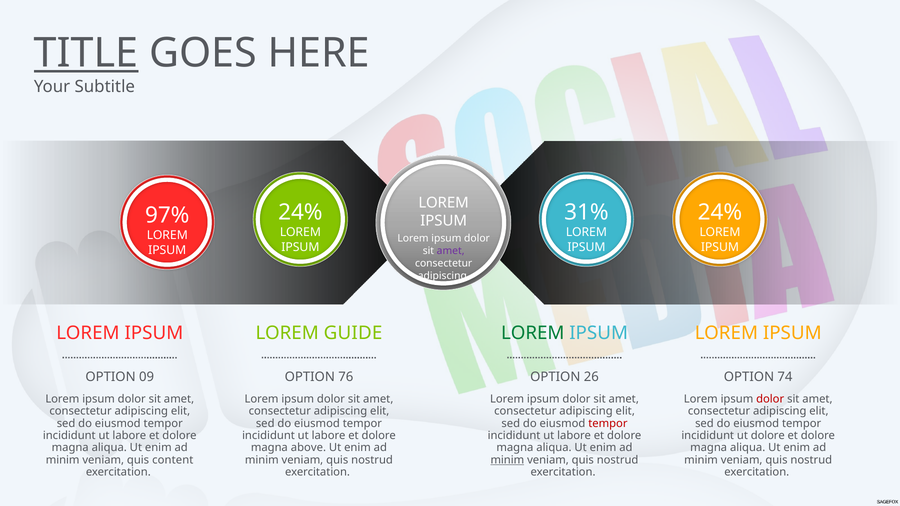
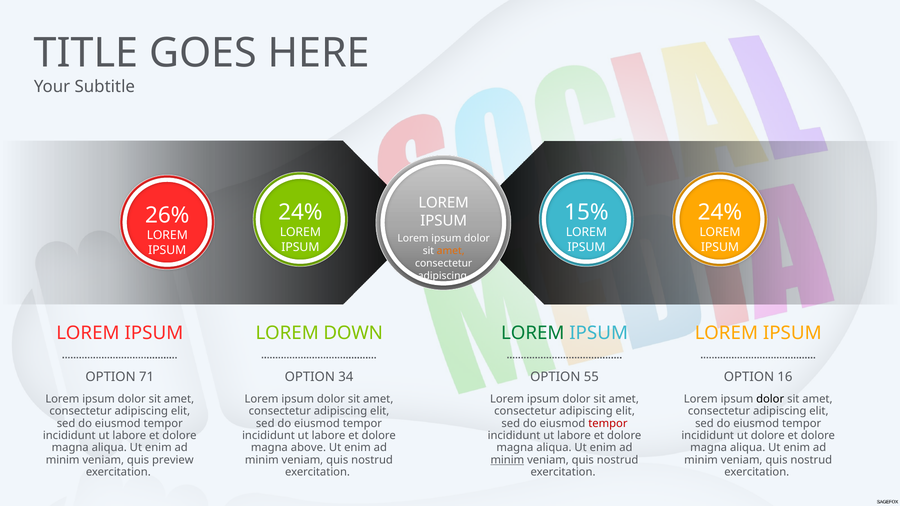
TITLE underline: present -> none (86, 53)
31%: 31% -> 15% (586, 212)
97%: 97% -> 26% (167, 215)
amet colour: purple -> orange (451, 251)
GUIDE: GUIDE -> DOWN (353, 333)
09: 09 -> 71 (147, 377)
76: 76 -> 34 (346, 377)
26: 26 -> 55 (591, 377)
74: 74 -> 16 (785, 377)
dolor colour: red -> black (770, 399)
content: content -> preview (173, 460)
